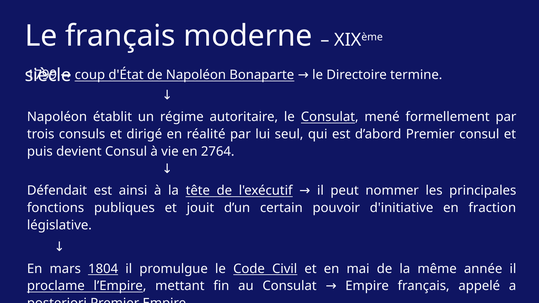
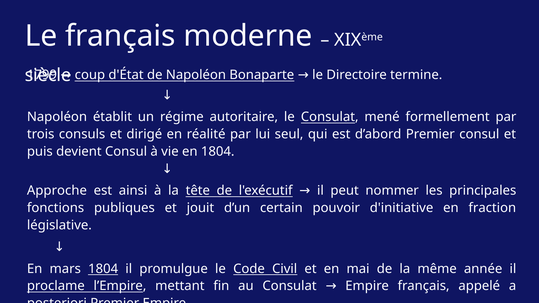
en 2764: 2764 -> 1804 (218, 152)
Défendait: Défendait -> Approche (57, 191)
